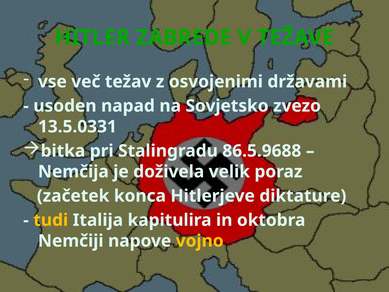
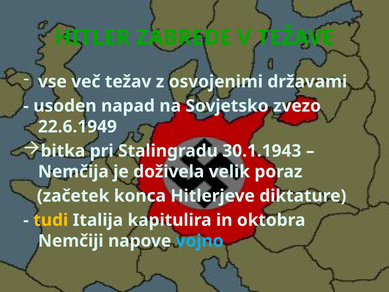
13.5.0331: 13.5.0331 -> 22.6.1949 (77, 127)
86.5.9688: 86.5.9688 -> 30.1.1943 (262, 151)
vojno colour: yellow -> light blue (200, 241)
